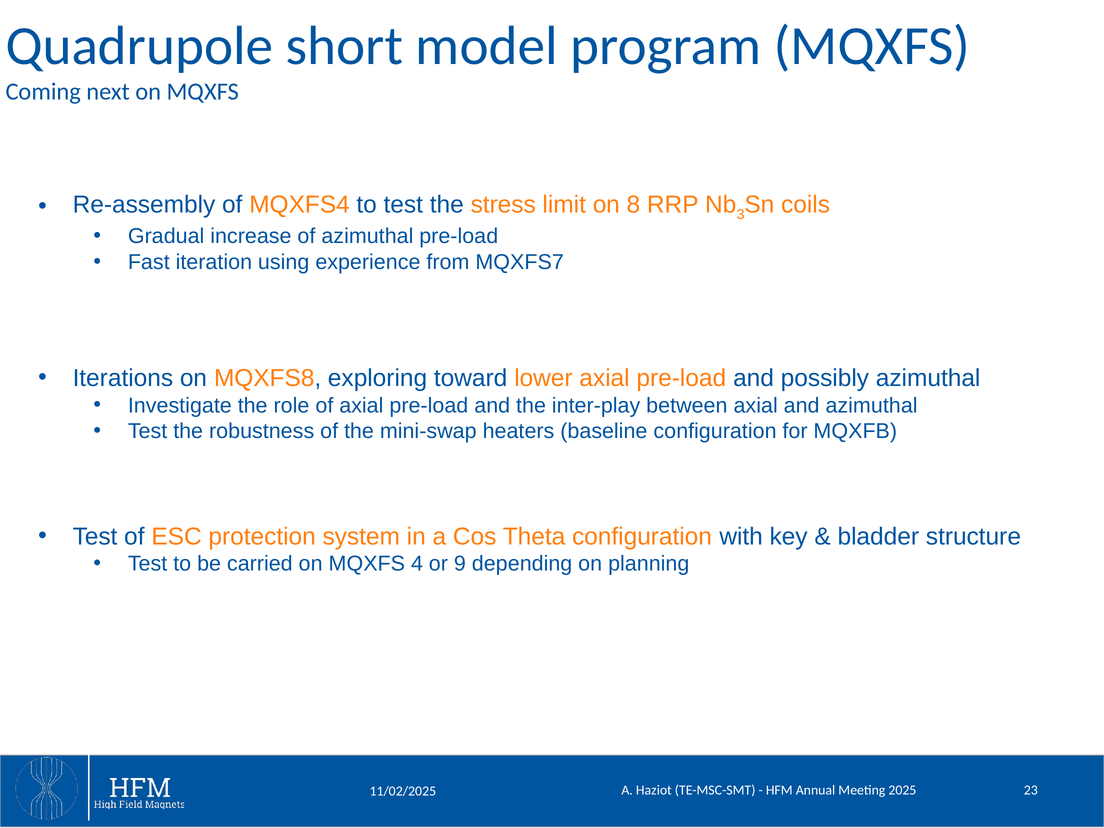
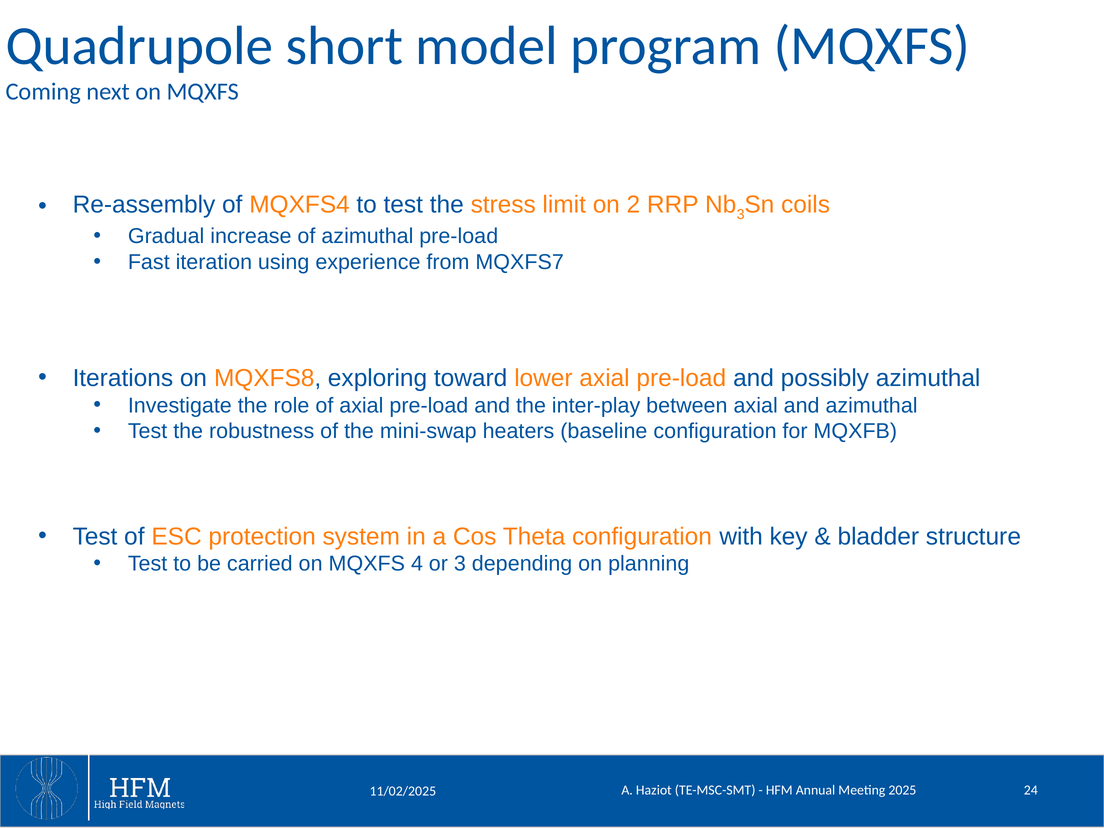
8: 8 -> 2 (633, 205)
or 9: 9 -> 3 (460, 564)
23: 23 -> 24 (1031, 790)
